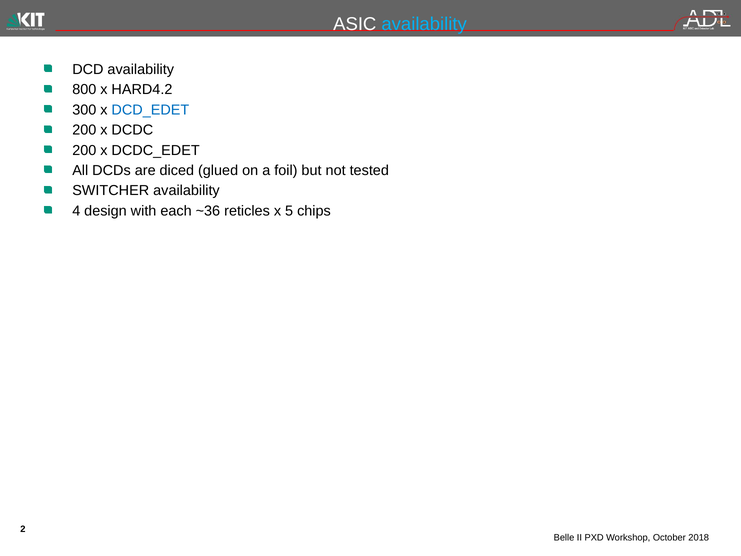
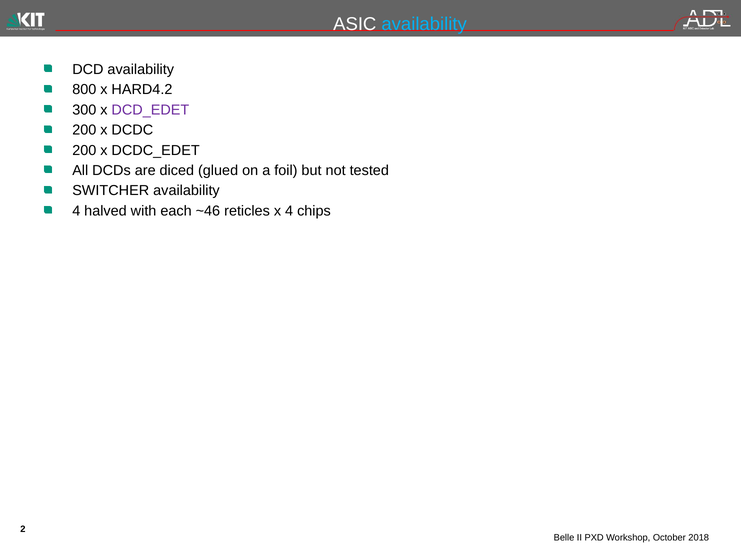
DCD_EDET colour: blue -> purple (150, 110)
design: design -> halved (105, 211)
~36: ~36 -> ~46 (208, 211)
x 5: 5 -> 4 (289, 211)
